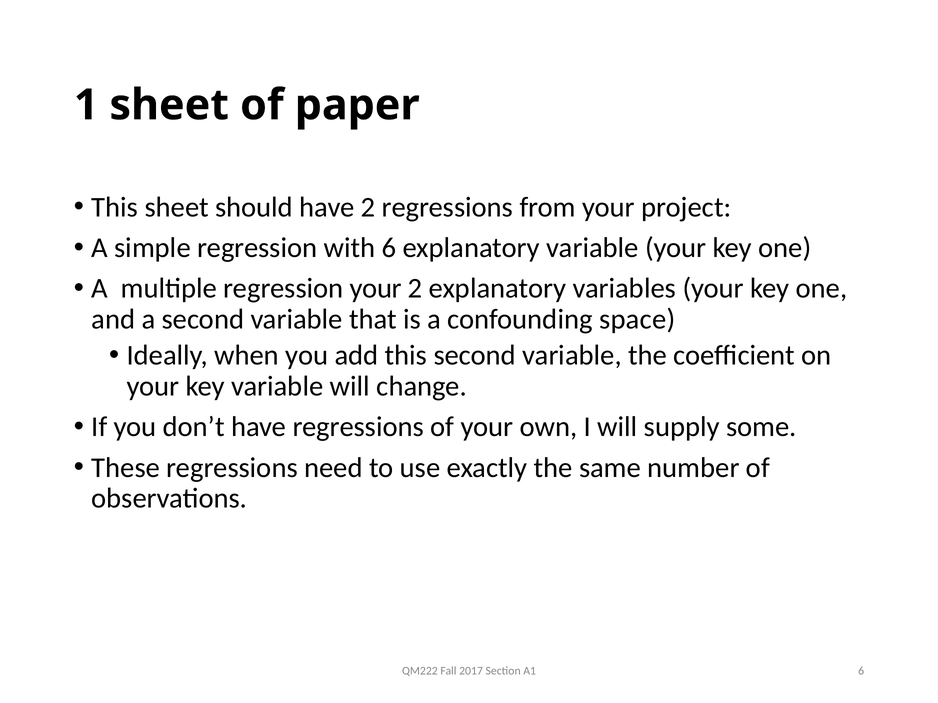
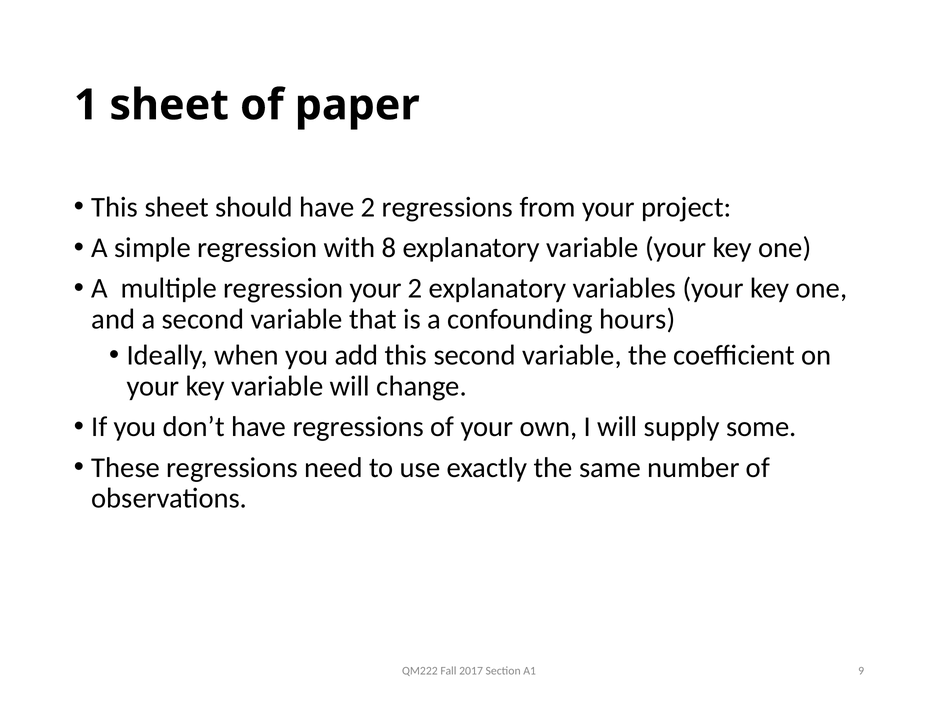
with 6: 6 -> 8 (389, 248)
space: space -> hours (637, 320)
A1 6: 6 -> 9 (861, 672)
